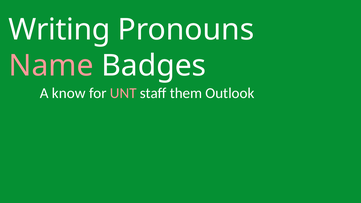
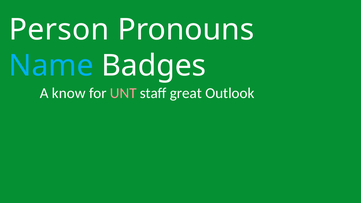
Writing: Writing -> Person (59, 30)
Name colour: pink -> light blue (51, 66)
them: them -> great (186, 93)
